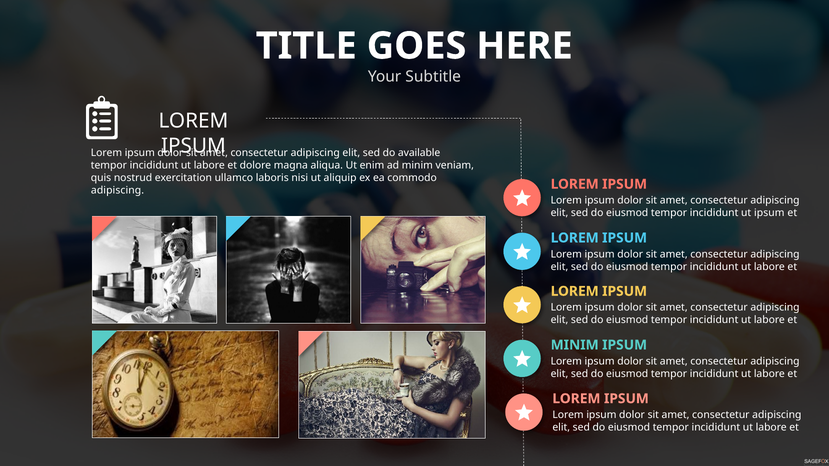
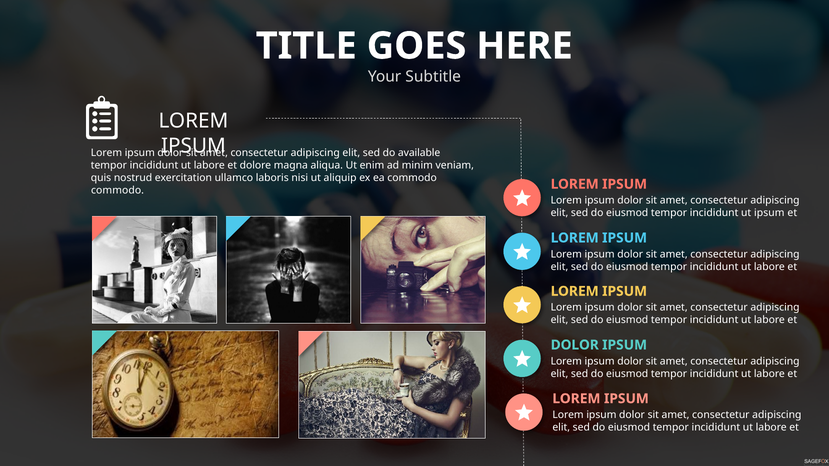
adipiscing: adipiscing -> commodo (118, 190)
MINIM: MINIM -> DOLOR (575, 345)
